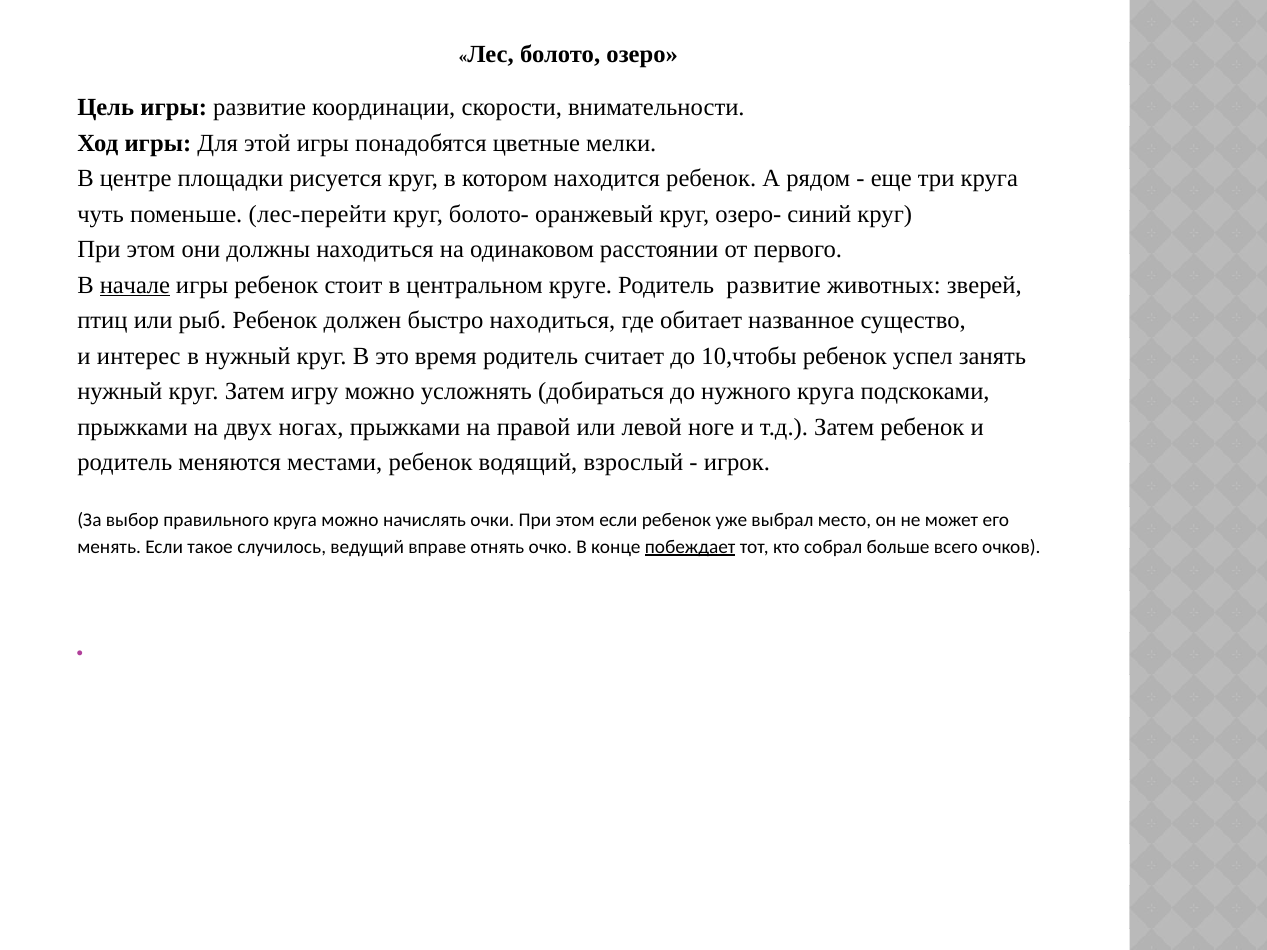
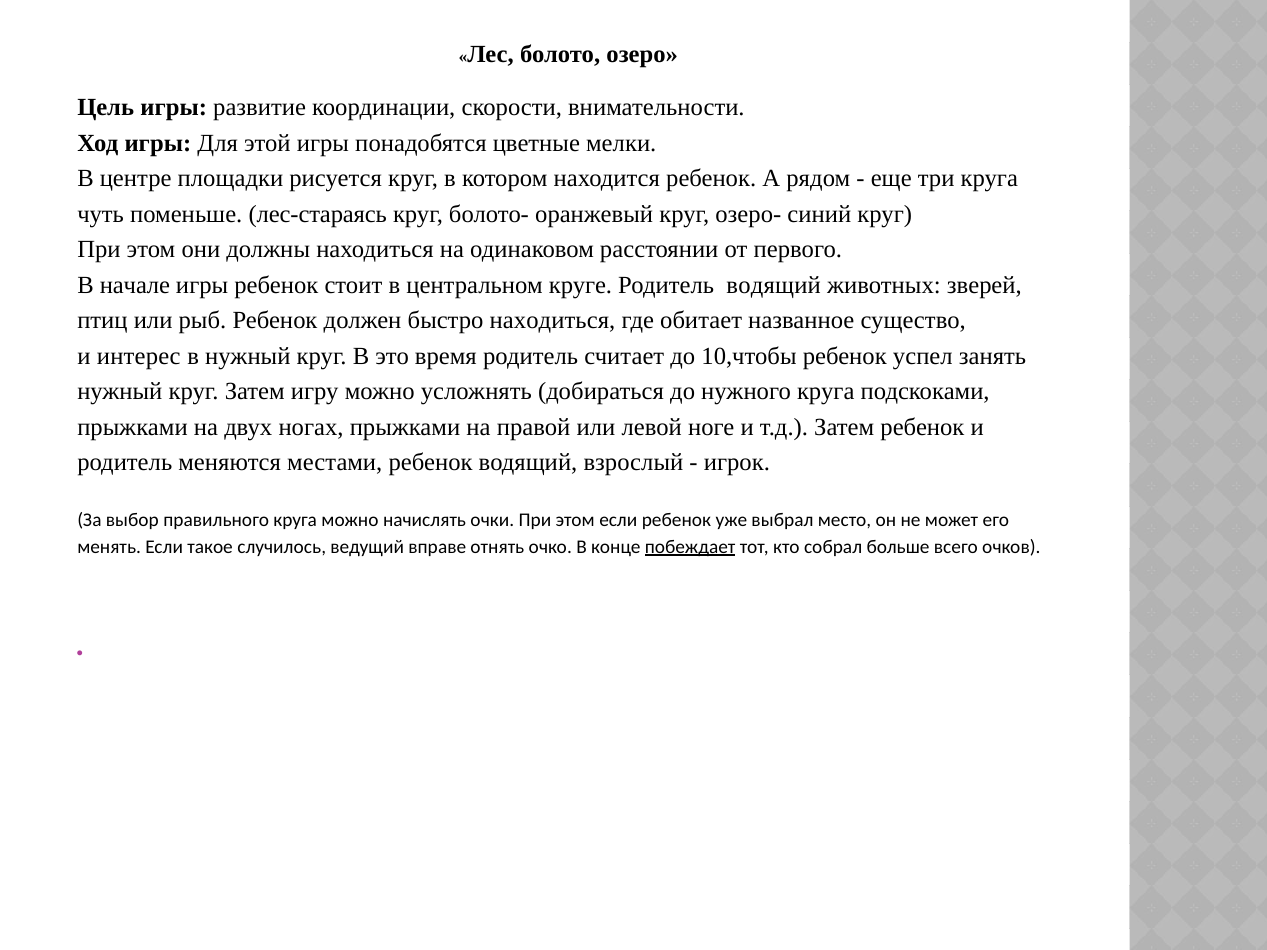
лес-перейти: лес-перейти -> лес-стараясь (318, 214)
начале underline: present -> none (135, 285)
Родитель развитие: развитие -> водящий (774, 285)
